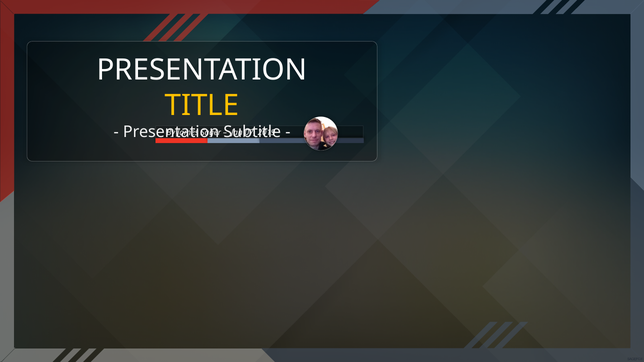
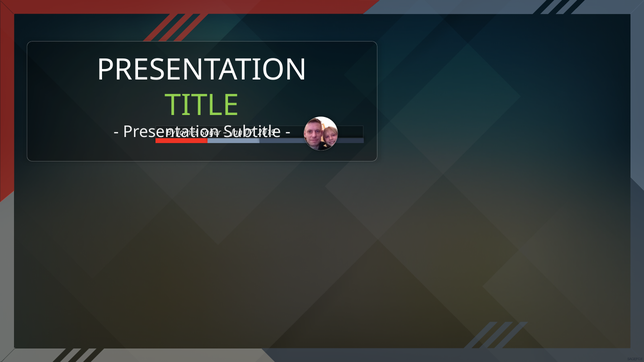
TITLE colour: yellow -> light green (202, 106)
